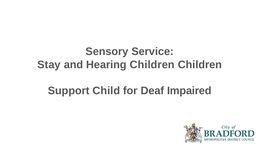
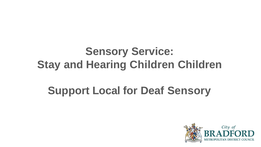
Child: Child -> Local (106, 91)
Deaf Impaired: Impaired -> Sensory (189, 91)
